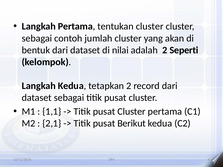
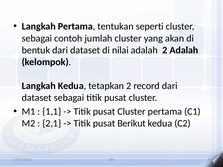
tentukan cluster: cluster -> seperti (150, 26)
2 Seperti: Seperti -> Adalah (184, 50)
